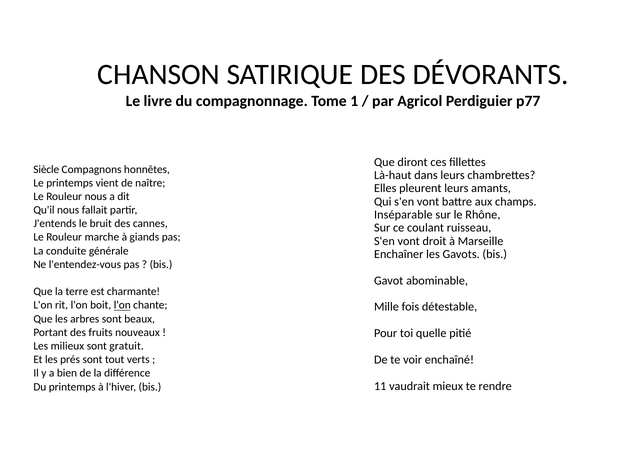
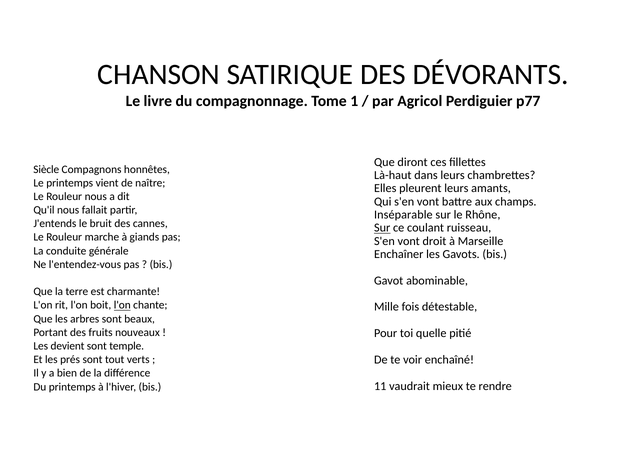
Sur underline: none -> present (382, 228)
milieux: milieux -> devient (68, 346)
gratuit: gratuit -> temple (127, 346)
